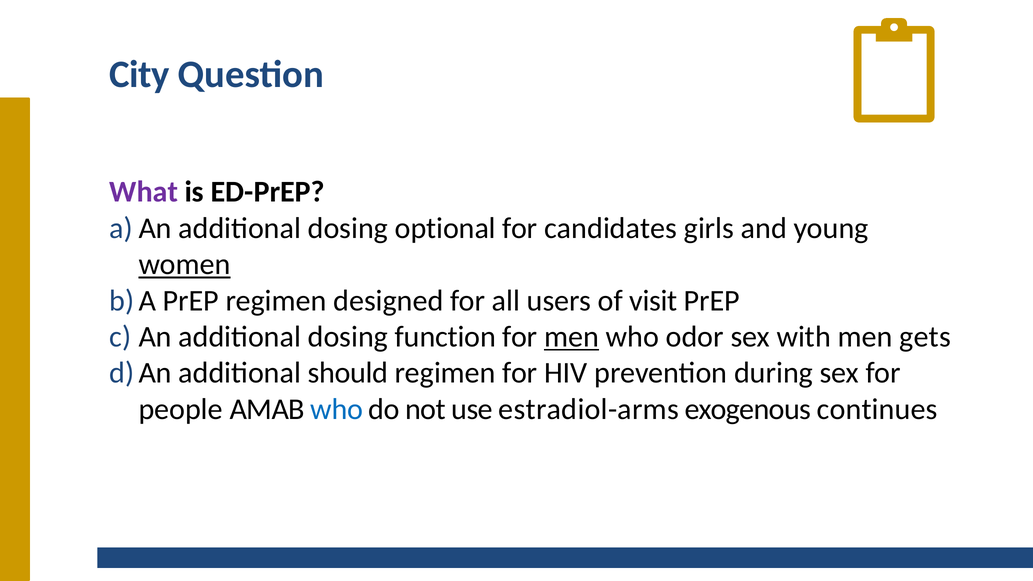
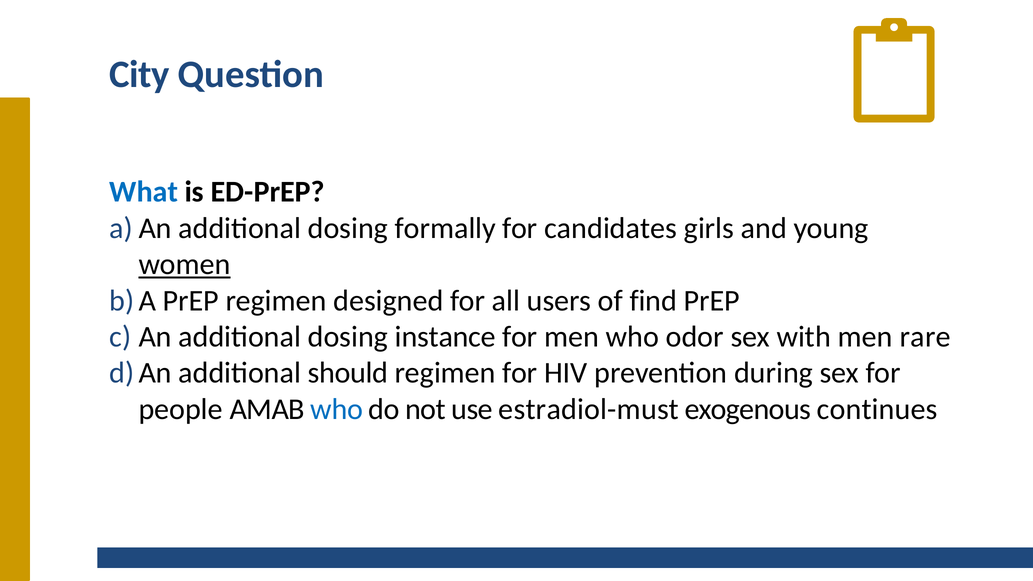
What colour: purple -> blue (144, 192)
optional: optional -> formally (445, 228)
visit: visit -> find (653, 301)
function: function -> instance (445, 337)
men underline: present -> none (572, 337)
gets: gets -> rare (925, 337)
estradiol-arms: estradiol-arms -> estradiol-must (589, 409)
